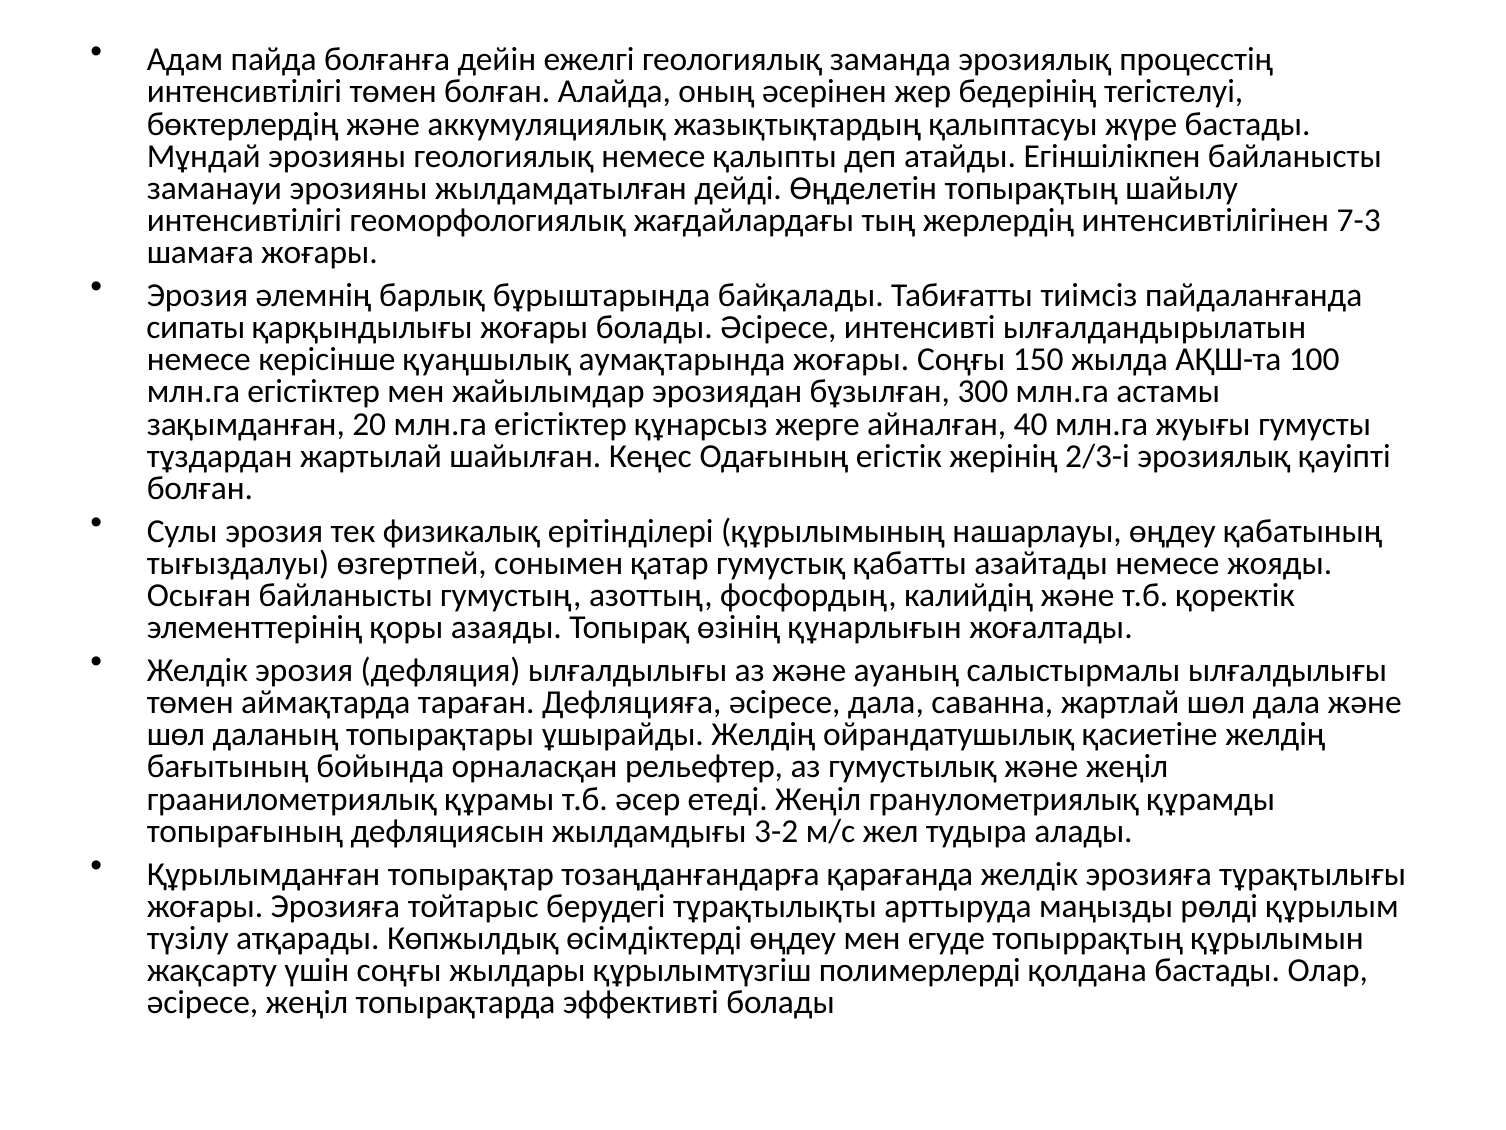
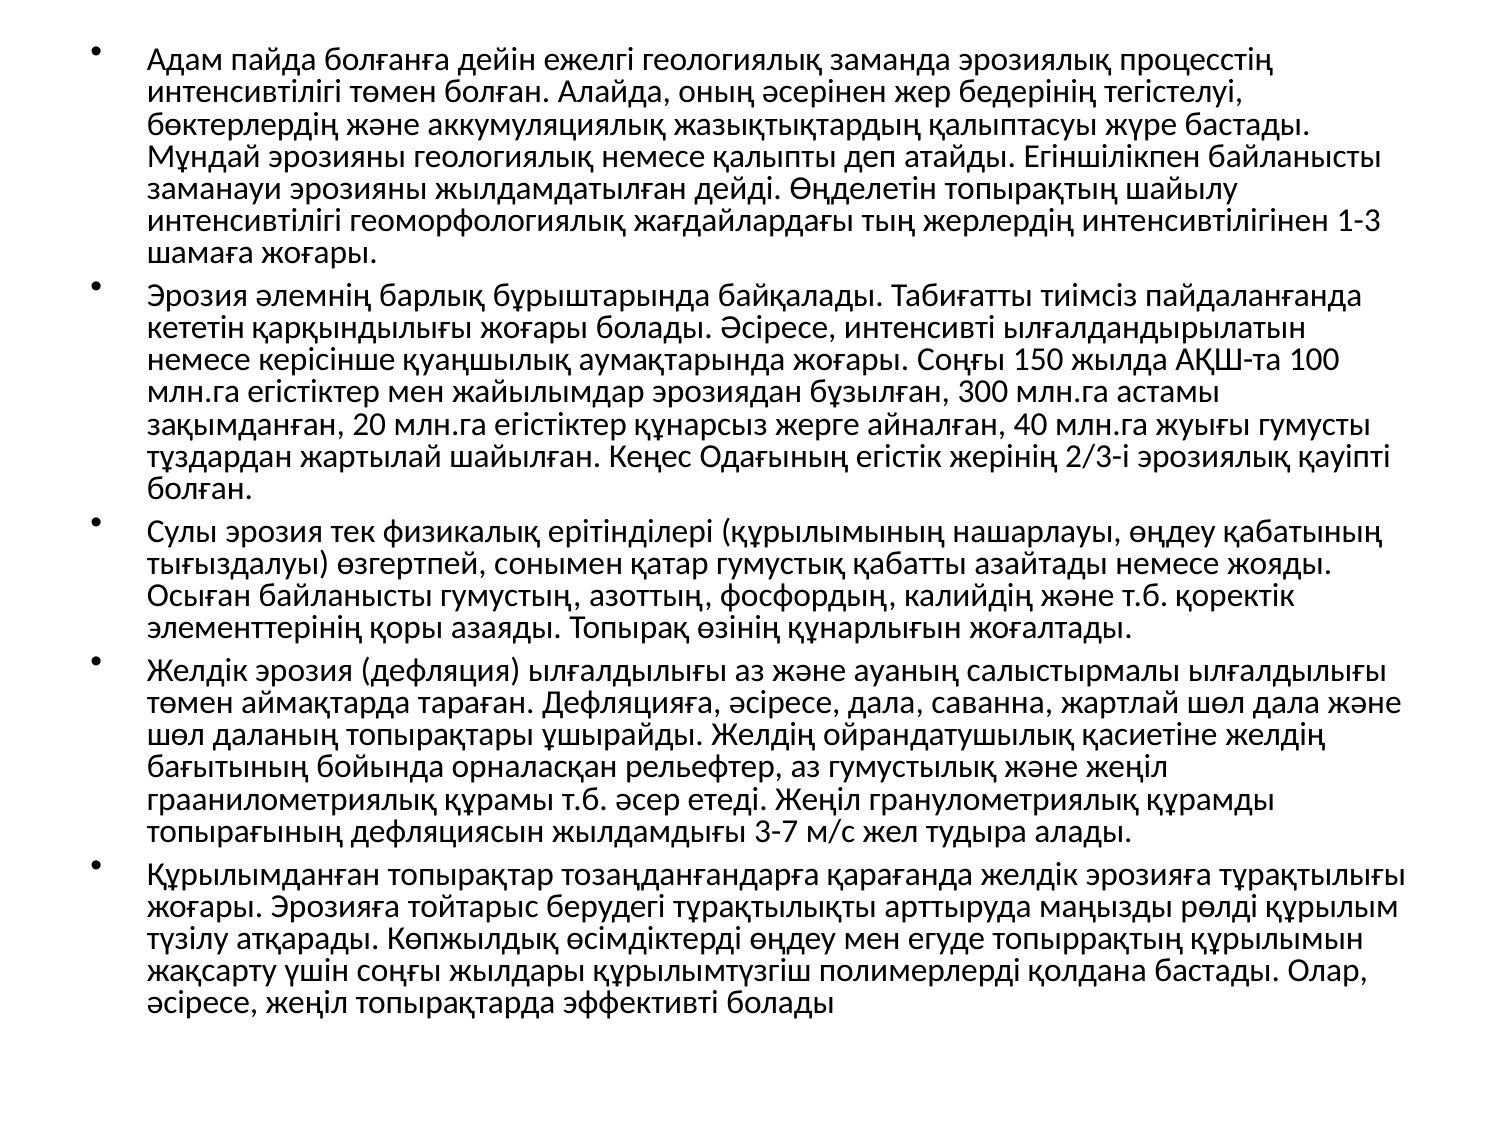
7-3: 7-3 -> 1-3 (1359, 220)
сипаты: сипаты -> кететін (196, 327)
3-2: 3-2 -> 3-7 (776, 831)
